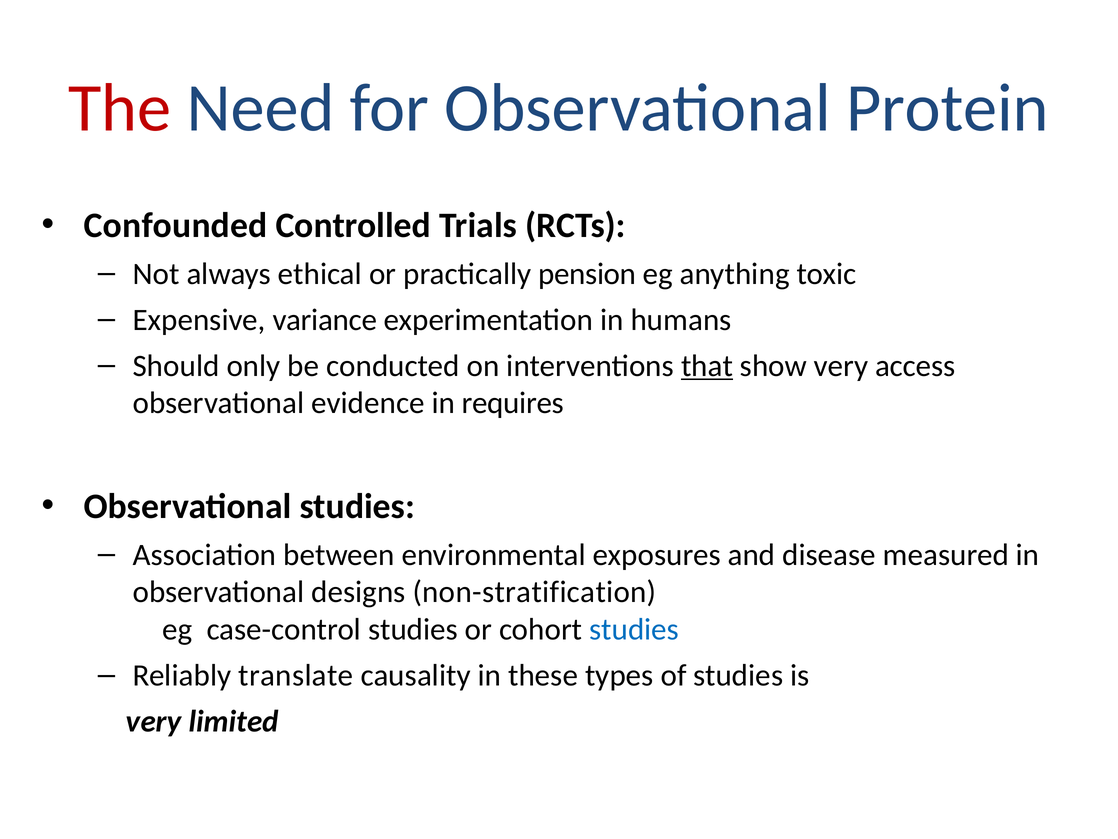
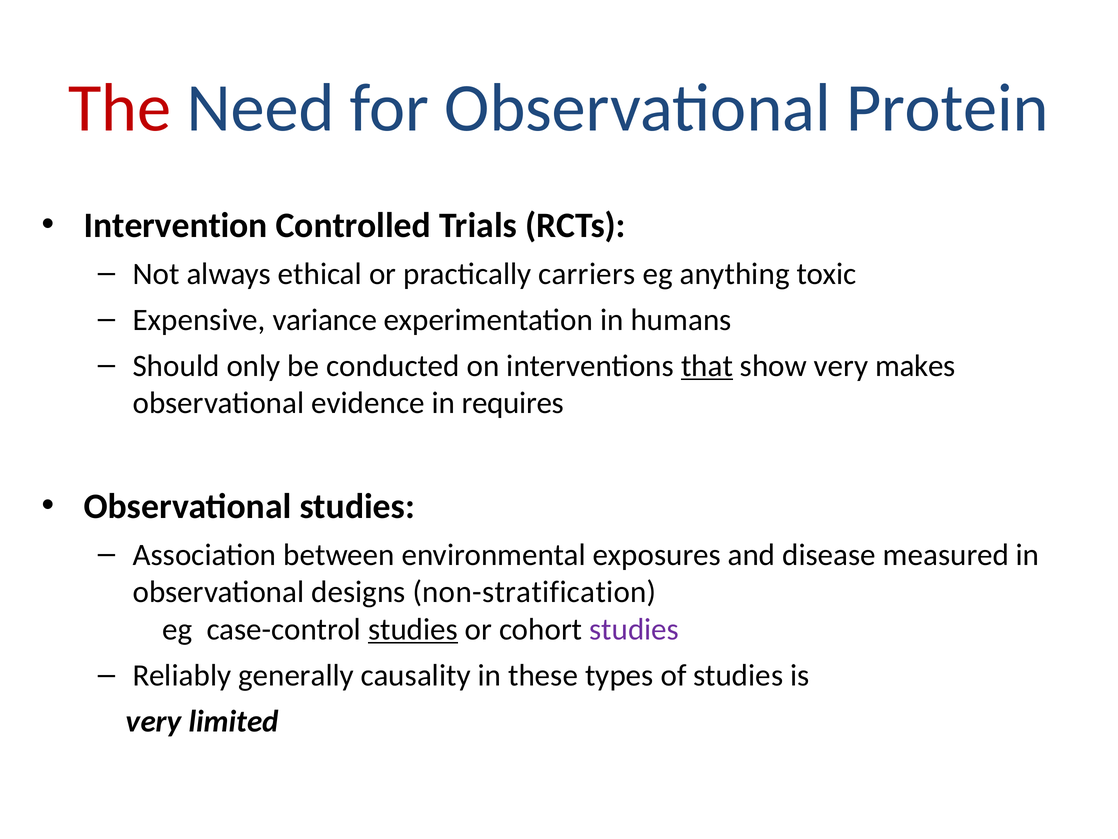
Confounded: Confounded -> Intervention (176, 225)
pension: pension -> carriers (587, 274)
access: access -> makes (915, 366)
studies underline: none -> present (413, 629)
studies colour: blue -> purple (634, 629)
translate: translate -> generally (296, 675)
